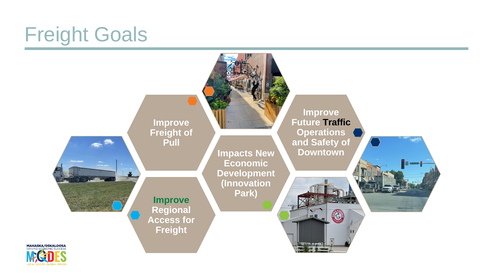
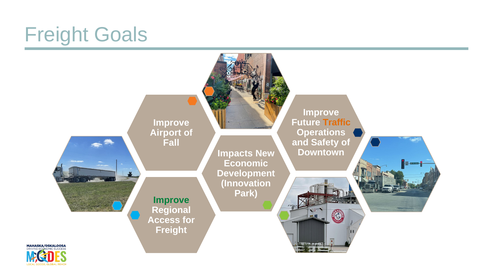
Traffic colour: black -> orange (337, 123)
Freight: Freight -> Airport (166, 133)
Pull: Pull -> Fall (171, 143)
